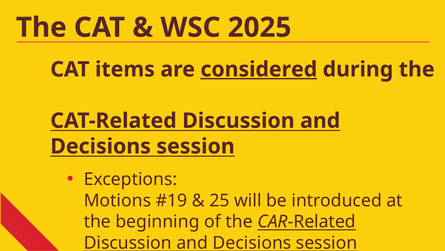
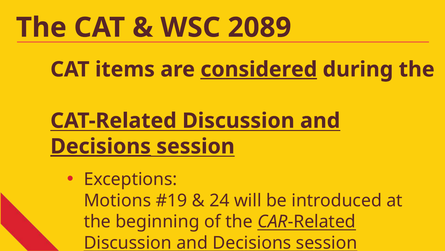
2025: 2025 -> 2089 (260, 27)
Decisions underline: none -> present (101, 146)
25: 25 -> 24 (219, 200)
